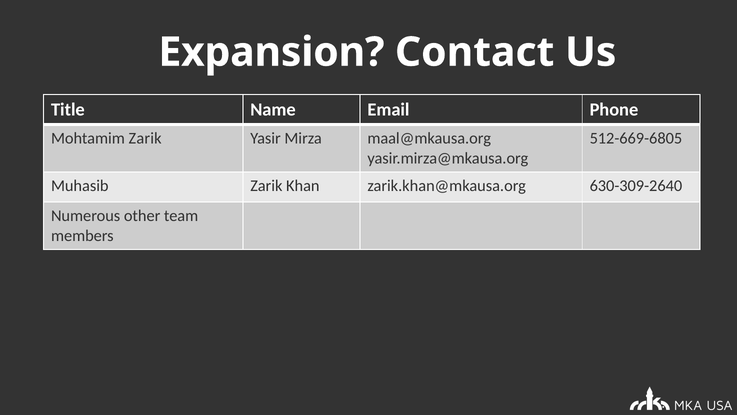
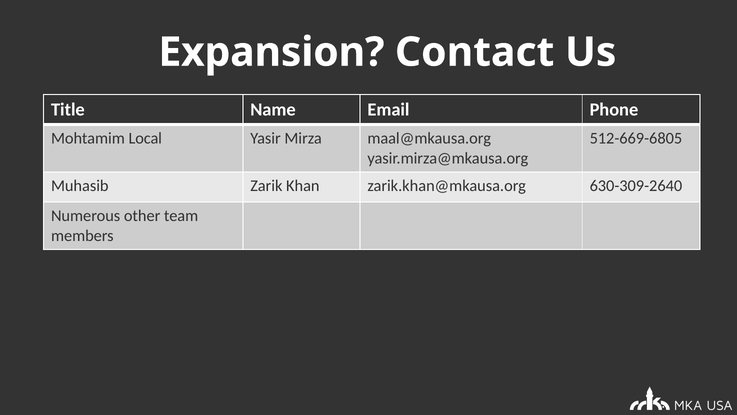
Mohtamim Zarik: Zarik -> Local (145, 138)
